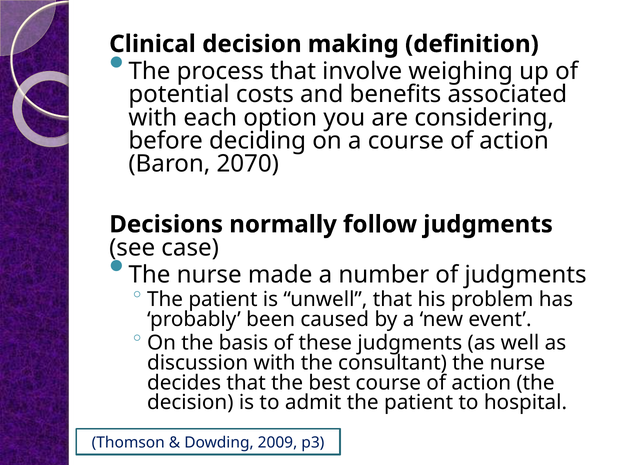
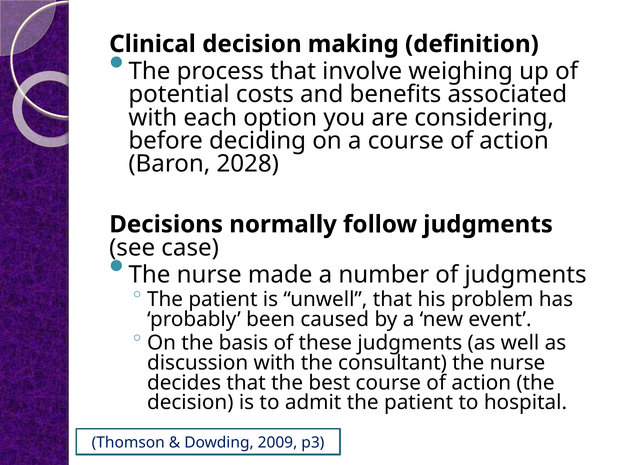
2070: 2070 -> 2028 (248, 164)
